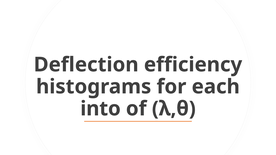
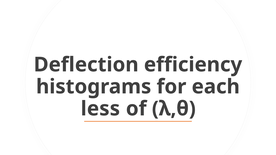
into: into -> less (100, 109)
